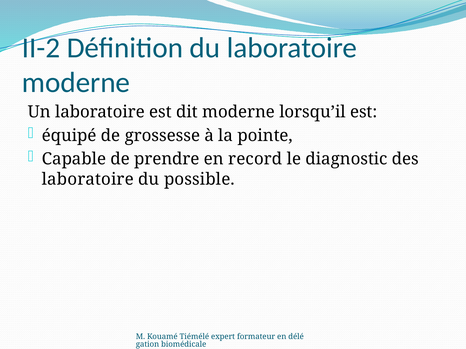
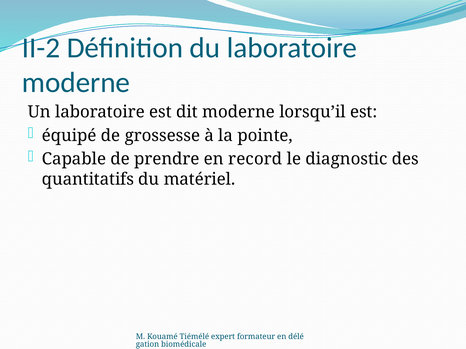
laboratoire: laboratoire -> quantitatifs (88, 179)
possible: possible -> matériel (200, 179)
